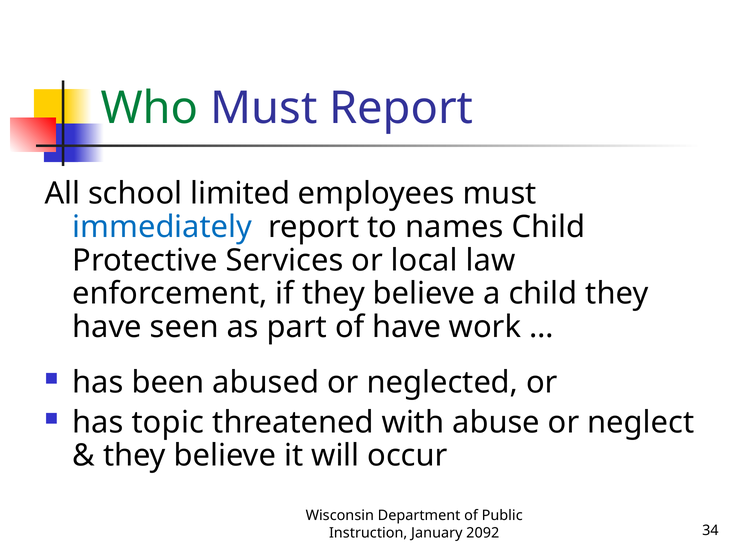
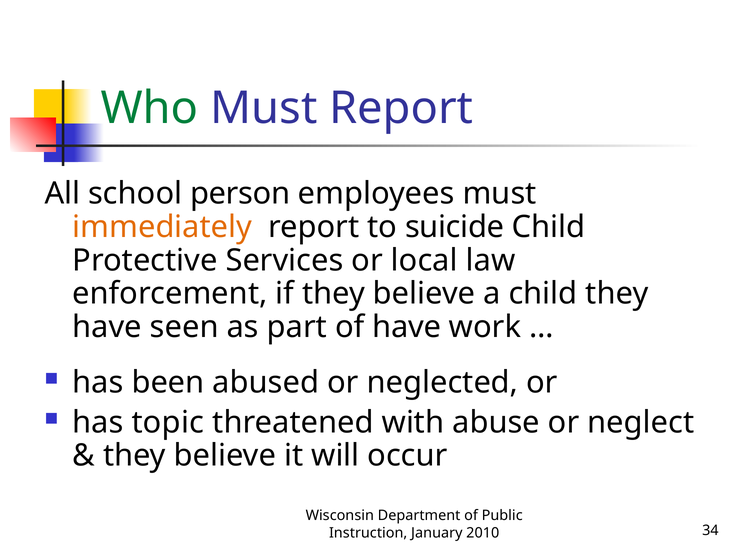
limited: limited -> person (240, 193)
immediately colour: blue -> orange (162, 227)
names: names -> suicide (455, 227)
2092: 2092 -> 2010 (483, 532)
